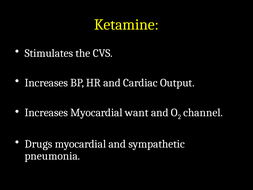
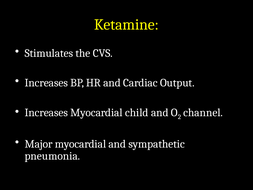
want: want -> child (137, 112)
Drugs: Drugs -> Major (39, 144)
